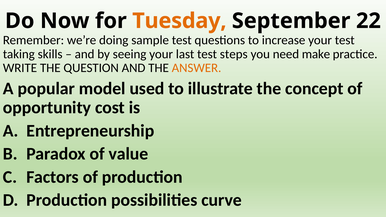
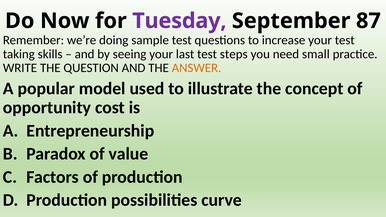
Tuesday colour: orange -> purple (179, 21)
22: 22 -> 87 (368, 21)
make: make -> small (316, 54)
